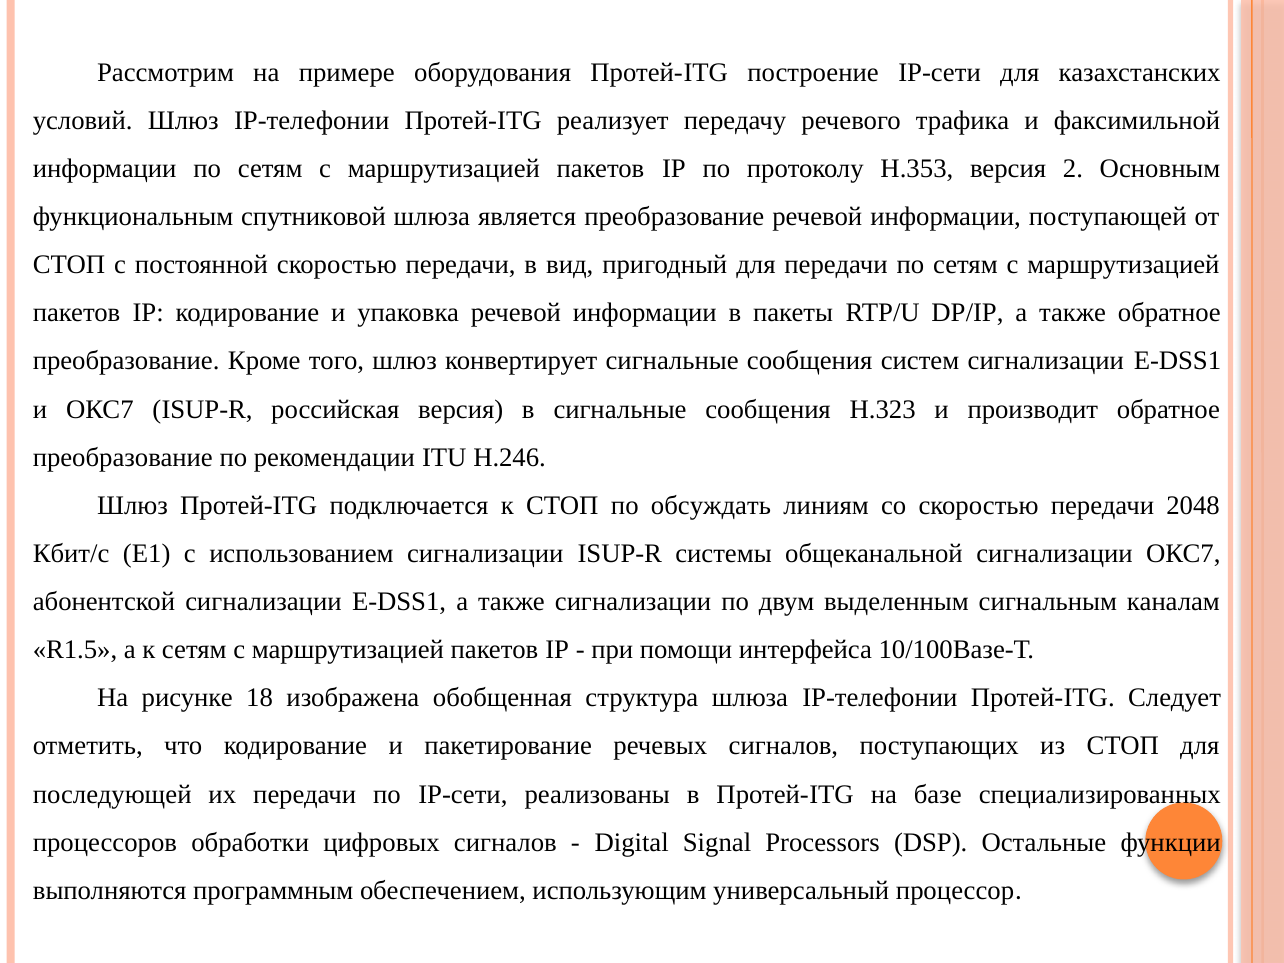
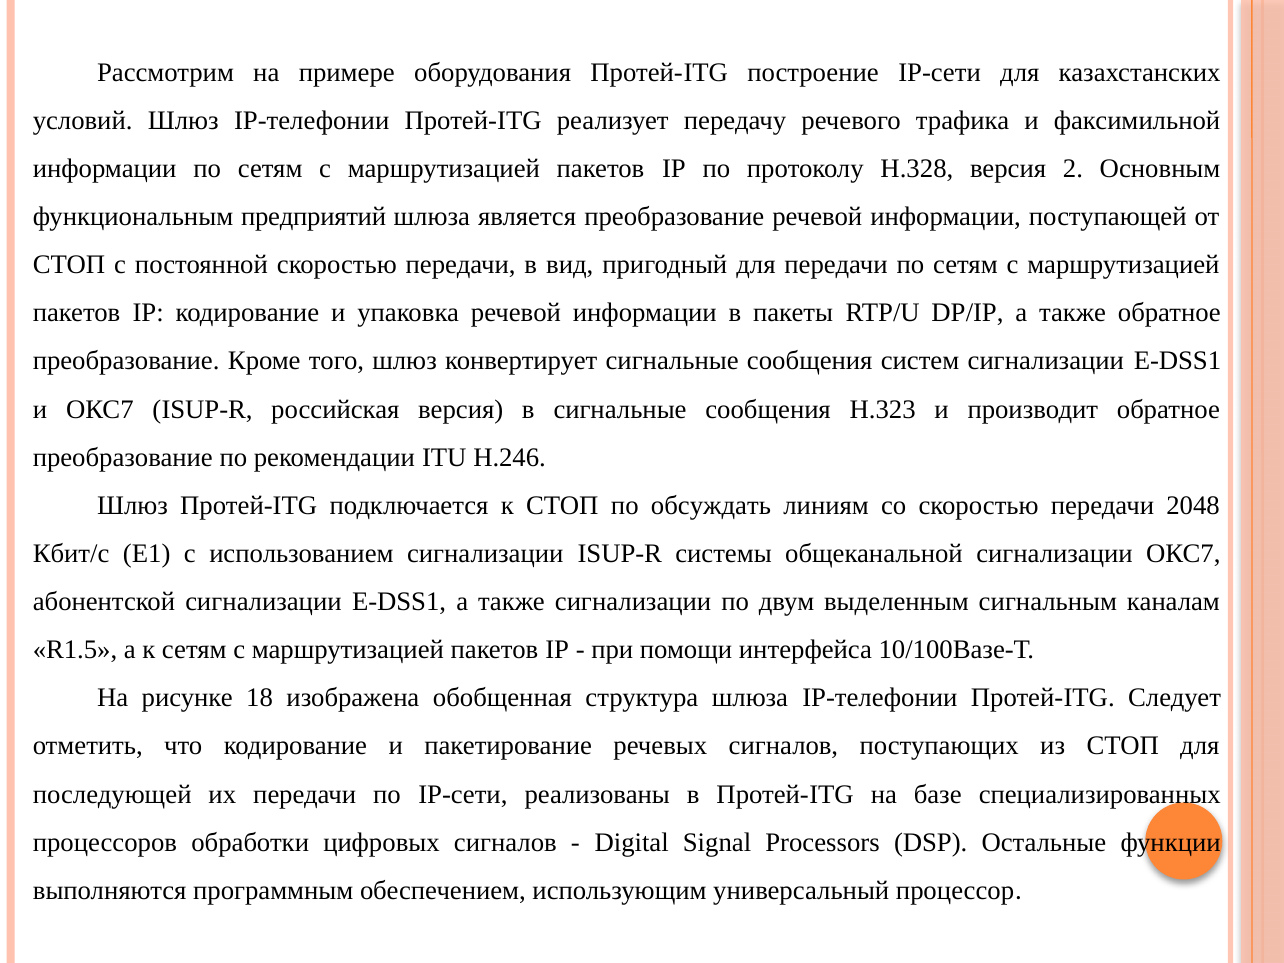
Н.353: Н.353 -> Н.328 (917, 169)
спутниковой: спутниковой -> предприятий (314, 217)
